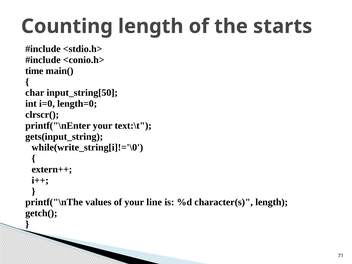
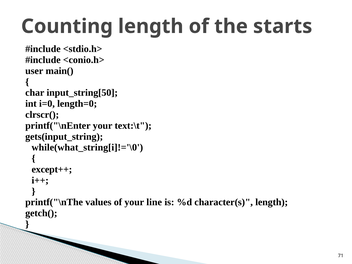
time: time -> user (34, 71)
while(write_string[i]!='\0: while(write_string[i]!='\0 -> while(what_string[i]!='\0 (87, 147)
extern++: extern++ -> except++ (52, 169)
